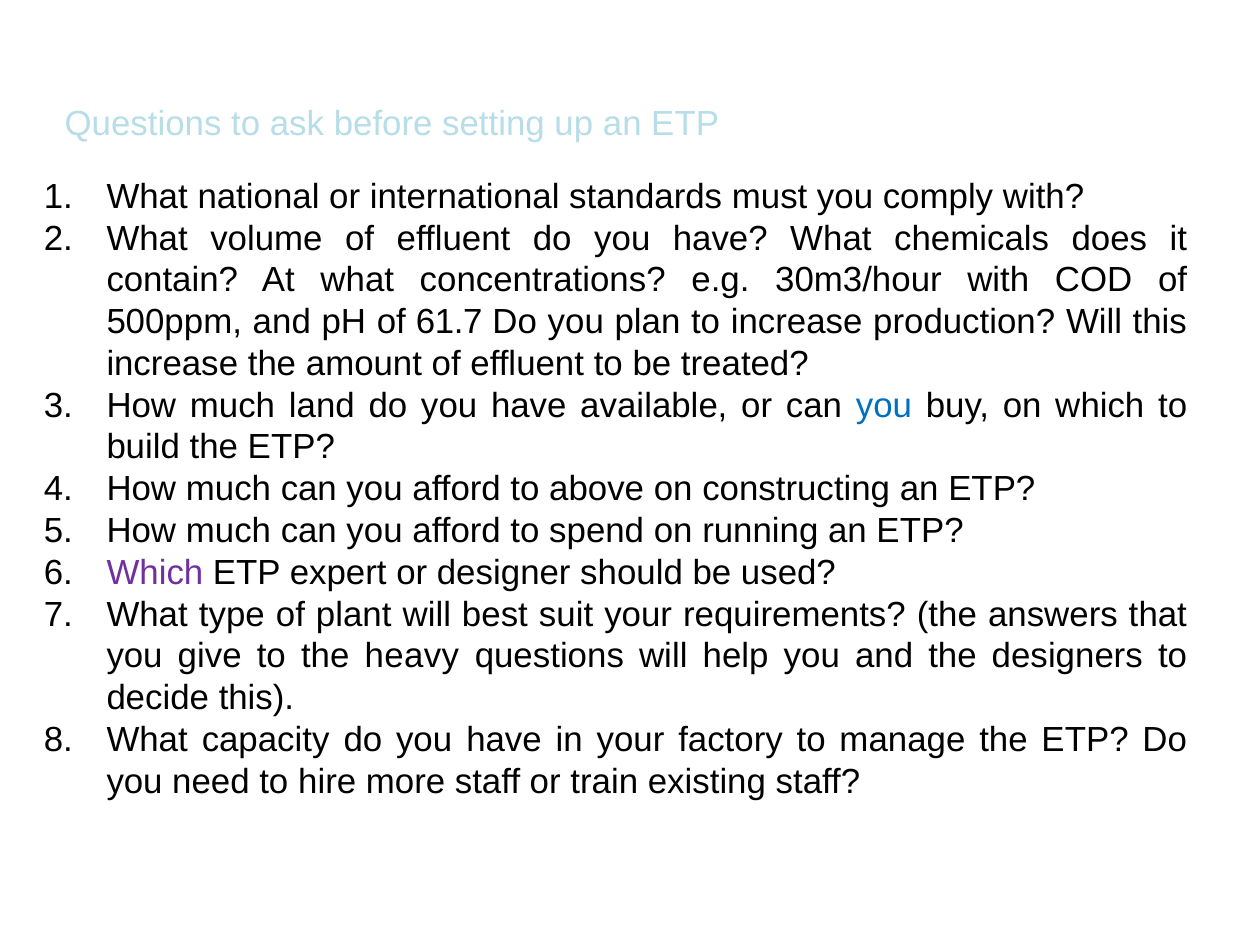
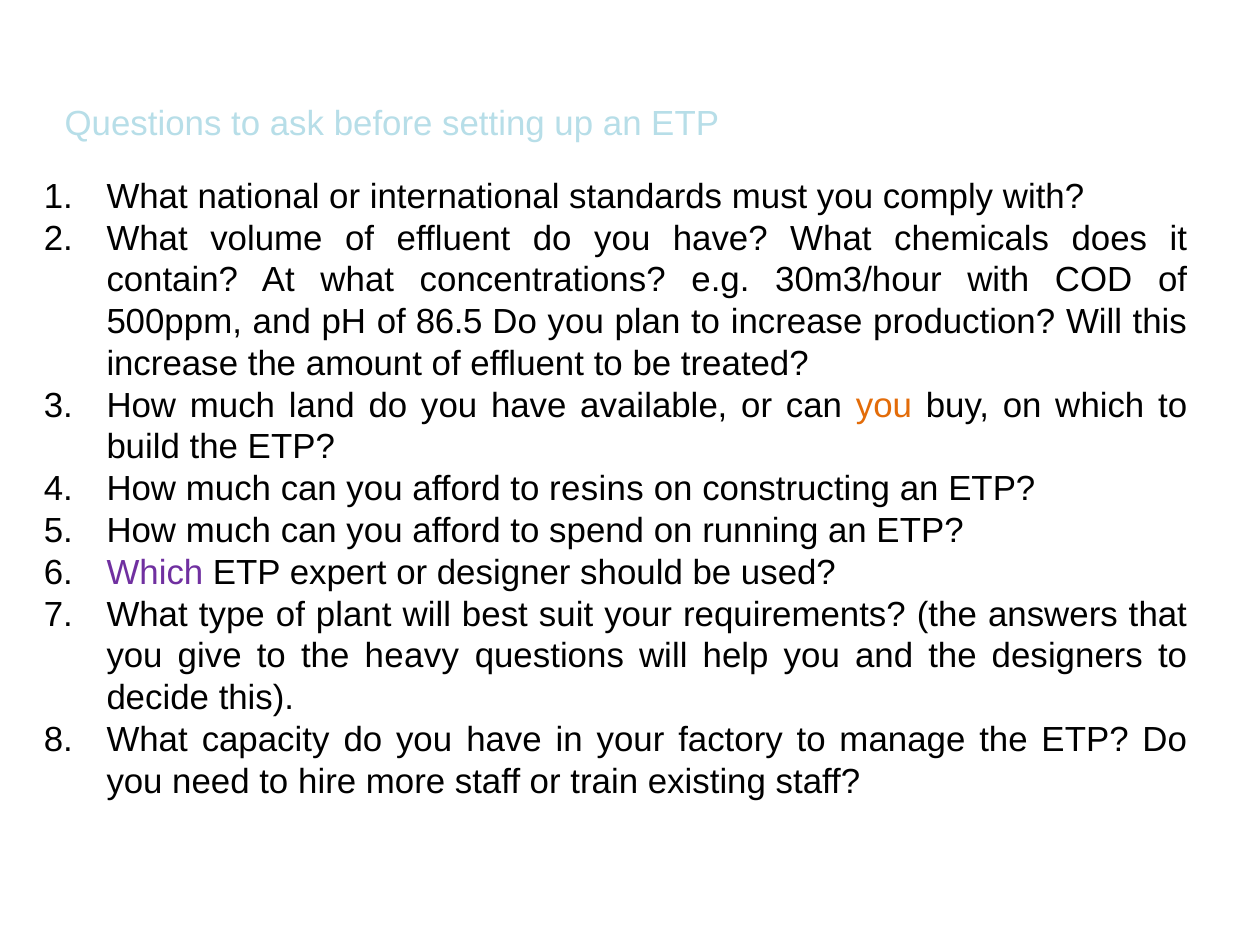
61.7: 61.7 -> 86.5 (449, 322)
you colour: blue -> orange (884, 406)
above: above -> resins (596, 489)
